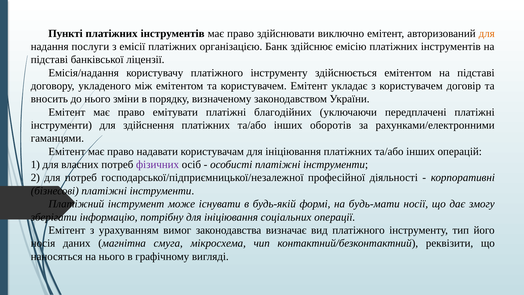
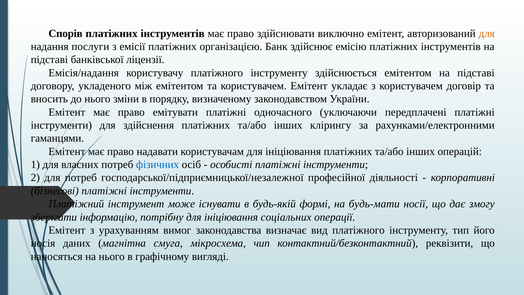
Пункті: Пункті -> Спорів (65, 33)
благодійних: благодійних -> одночасного (283, 112)
оборотів: оборотів -> клірингу (331, 125)
фізичних colour: purple -> blue (158, 164)
